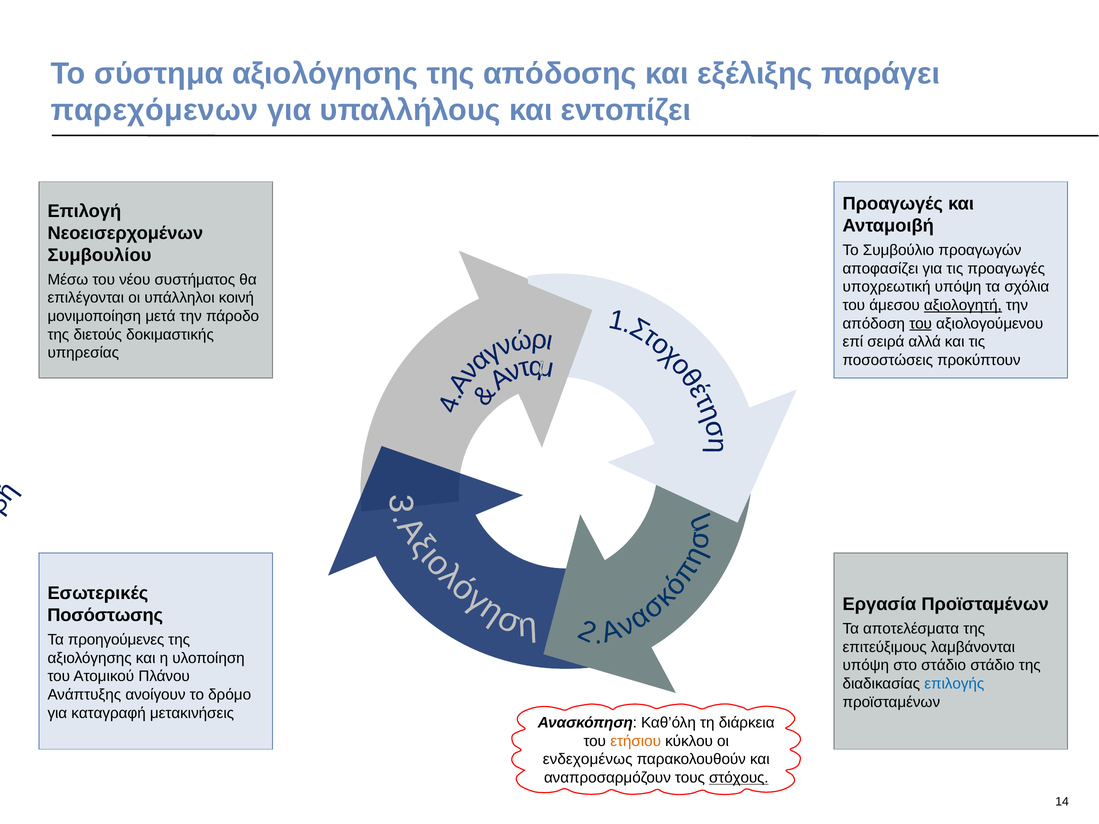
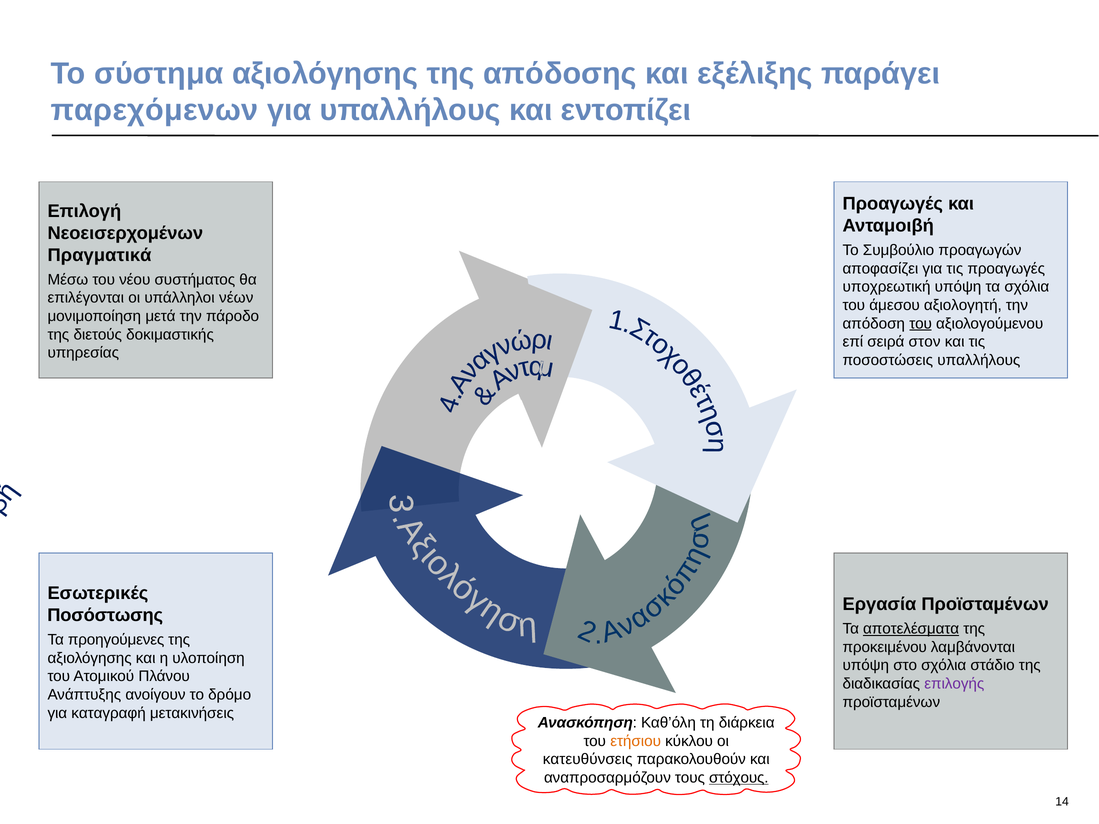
Συμβουλίου: Συμβουλίου -> Πραγματικά (100, 255)
κοινή: κοινή -> νέων (236, 298)
αξιολογητή underline: present -> none (963, 305)
αλλά: αλλά -> στον (925, 342)
ποσοστώσεις προκύπτουν: προκύπτουν -> υπαλλήλους (979, 360)
αποτελέσματα underline: none -> present (911, 629)
επιτεύξιμους: επιτεύξιμους -> προκειμένου (885, 647)
στο στάδιο: στάδιο -> σχόλια (944, 666)
επιλογής colour: blue -> purple (954, 684)
ενδεχομένως: ενδεχομένως -> κατευθύνσεις (588, 760)
